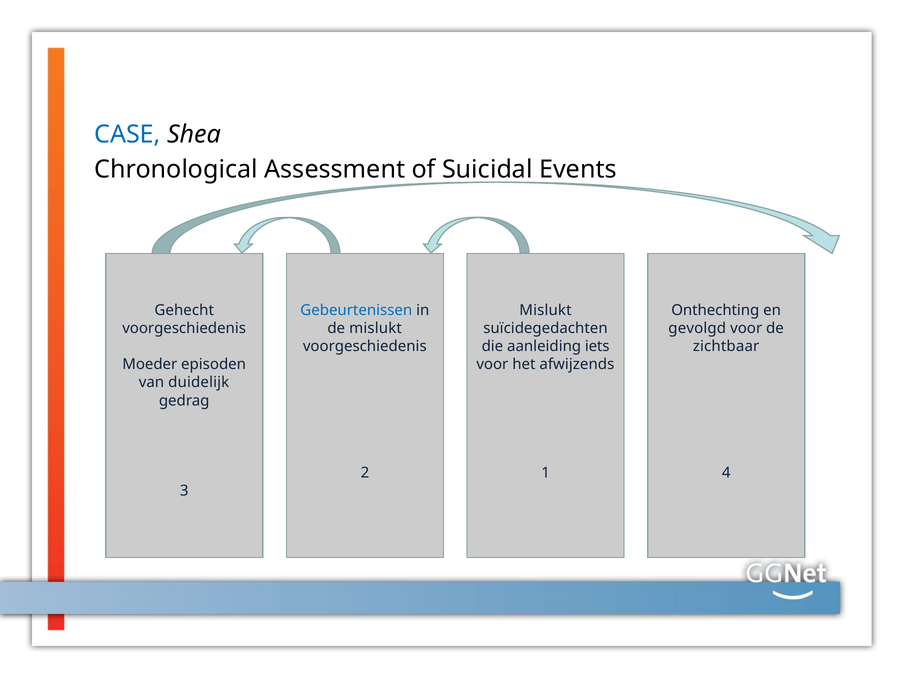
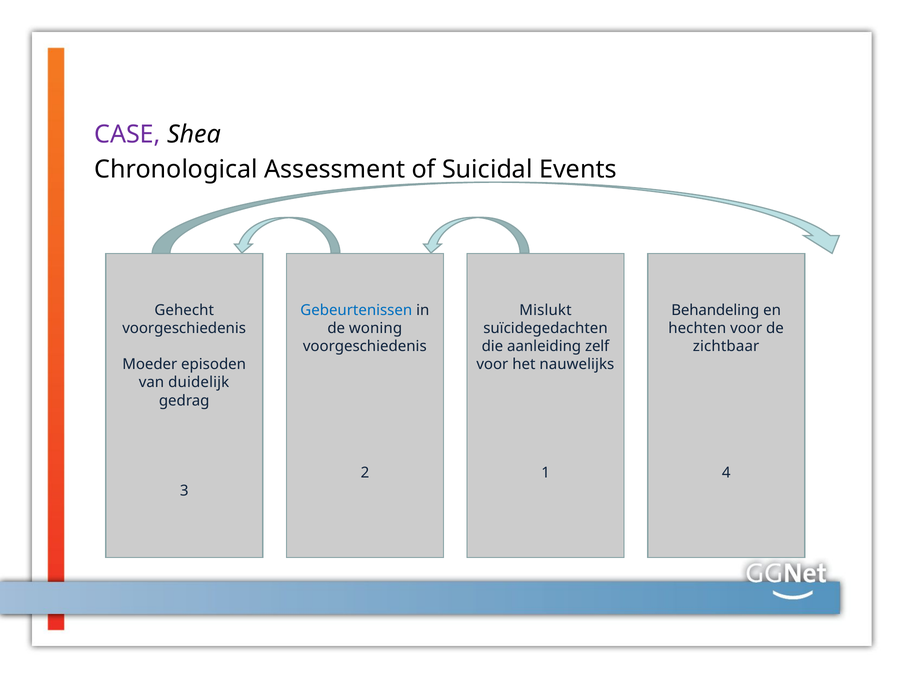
CASE colour: blue -> purple (127, 134)
Onthechting: Onthechting -> Behandeling (715, 310)
de mislukt: mislukt -> woning (376, 328)
gevolgd: gevolgd -> hechten (697, 328)
iets: iets -> zelf (597, 346)
afwijzends: afwijzends -> nauwelijks (577, 364)
